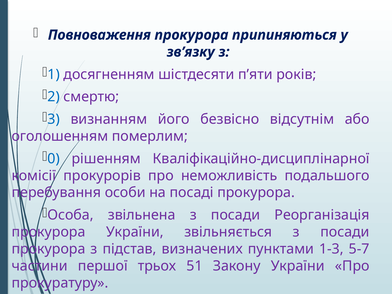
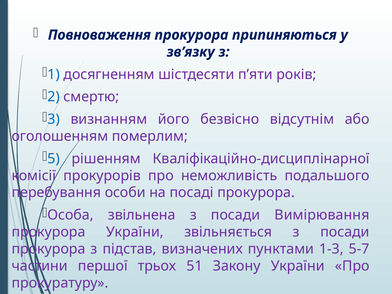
0: 0 -> 5 (54, 159)
Реорганізація: Реорганізація -> Вимірювання (322, 215)
